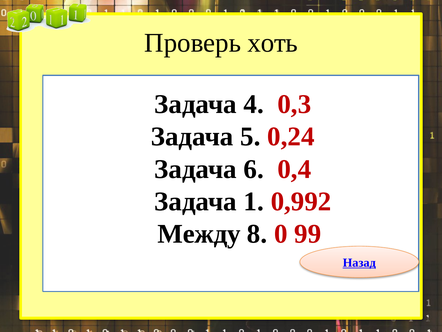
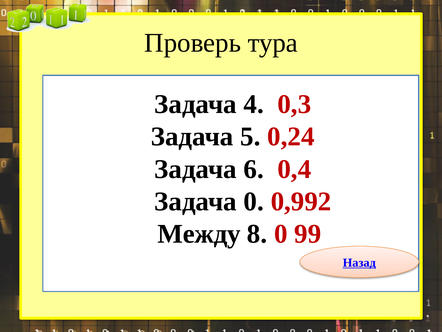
хоть: хоть -> тура (273, 43)
Задача 1: 1 -> 0 (254, 201)
